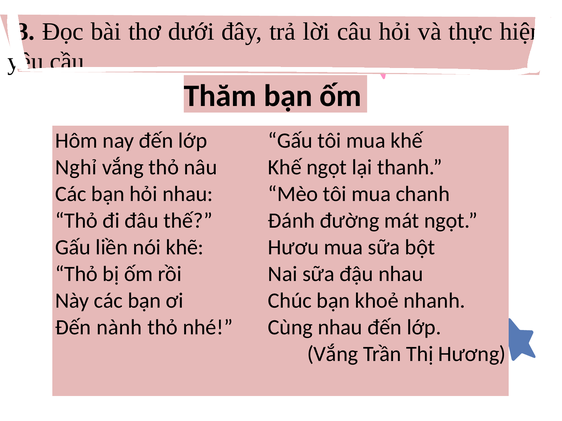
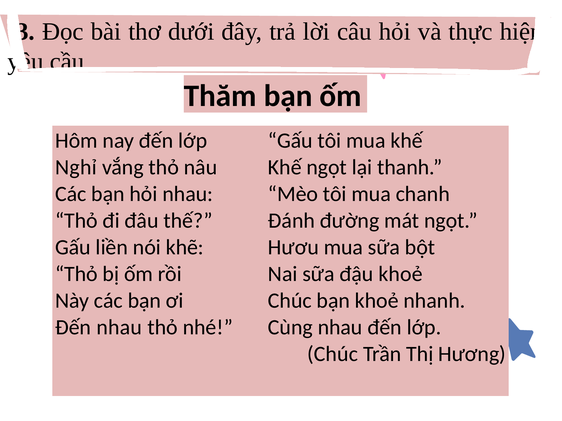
đậu nhau: nhau -> khoẻ (401, 274)
Đến nành: nành -> nhau (119, 328)
Vắng: Vắng -> Chúc (333, 355)
